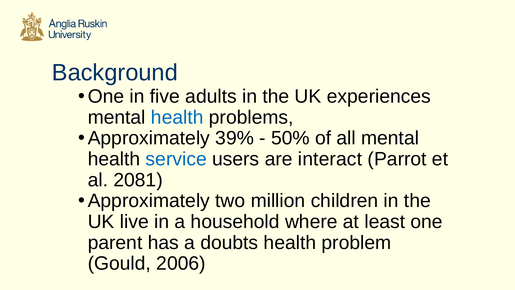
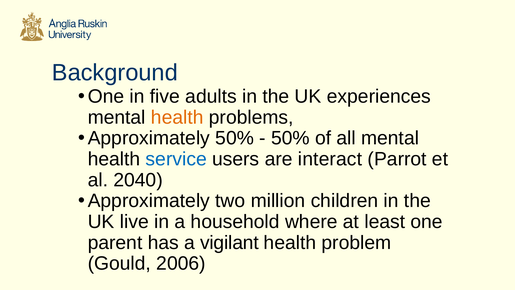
health colour: blue -> orange (177, 117)
Approximately 39%: 39% -> 50% (235, 138)
2081: 2081 -> 2040 (138, 180)
doubts: doubts -> vigilant (229, 242)
